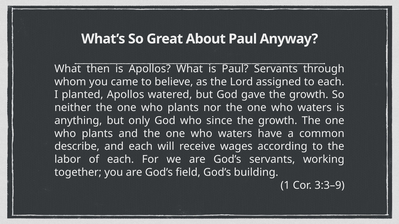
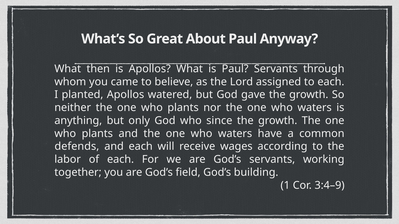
describe: describe -> defends (77, 147)
3:3–9: 3:3–9 -> 3:4–9 (330, 186)
